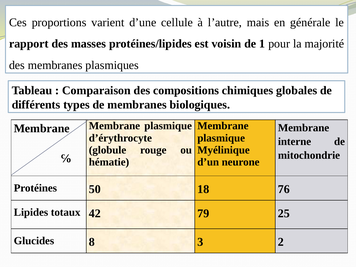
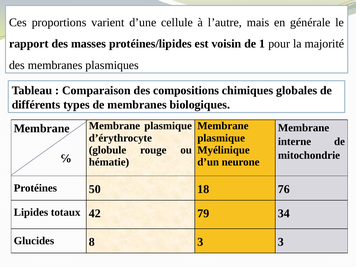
25: 25 -> 34 (284, 213)
3 2: 2 -> 3 (281, 242)
